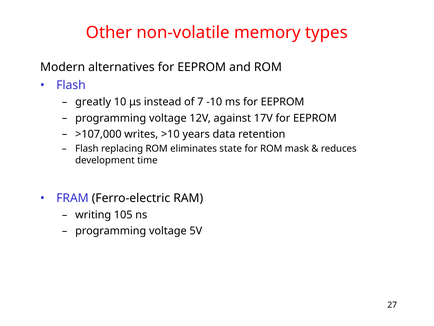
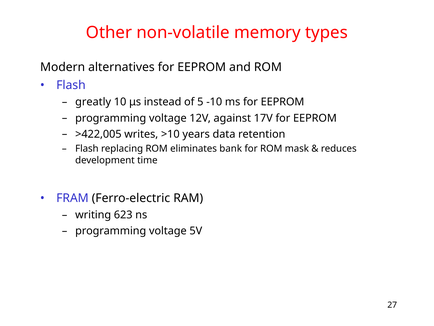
7: 7 -> 5 (200, 102)
>107,000: >107,000 -> >422,005 (98, 134)
state: state -> bank (231, 149)
105: 105 -> 623 (123, 215)
